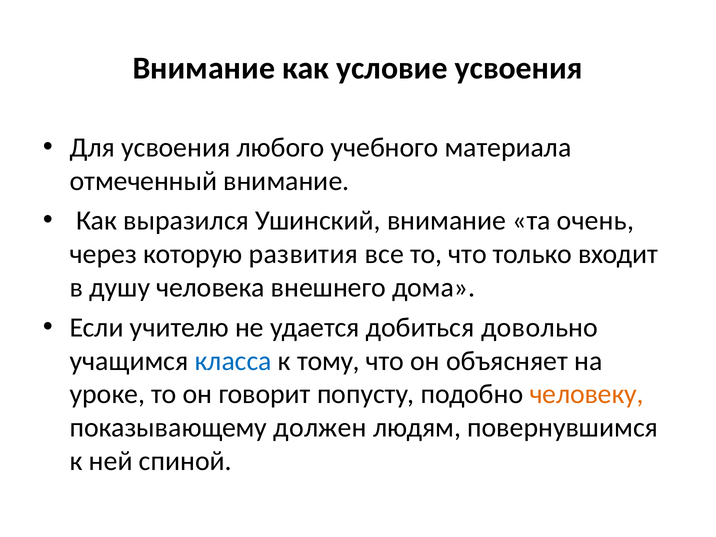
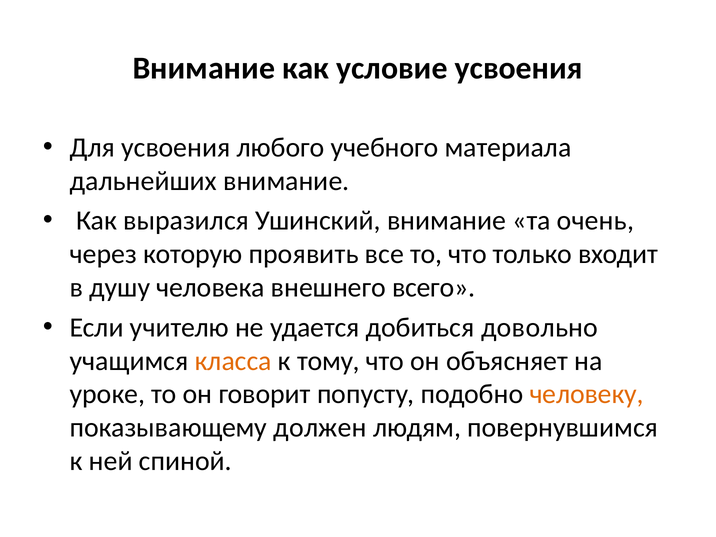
отмеченный: отмеченный -> дальнейших (143, 181)
развития: развития -> проявить (304, 254)
дома: дома -> всего (434, 288)
класса colour: blue -> orange (233, 361)
